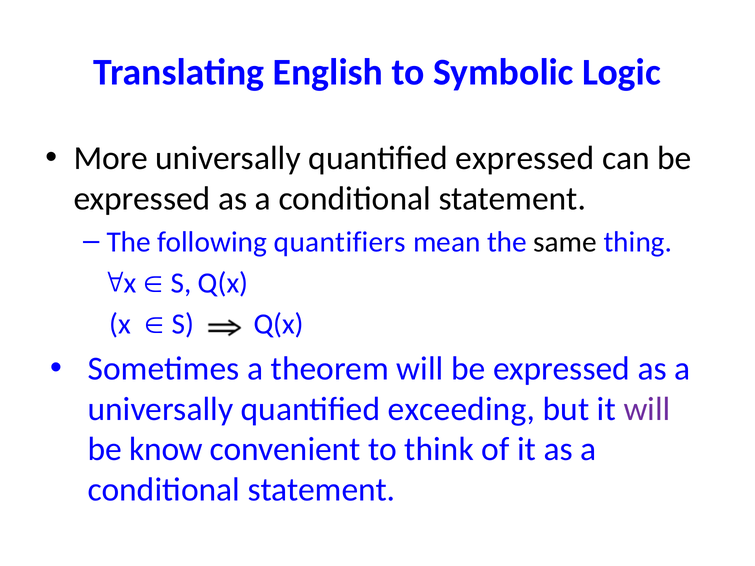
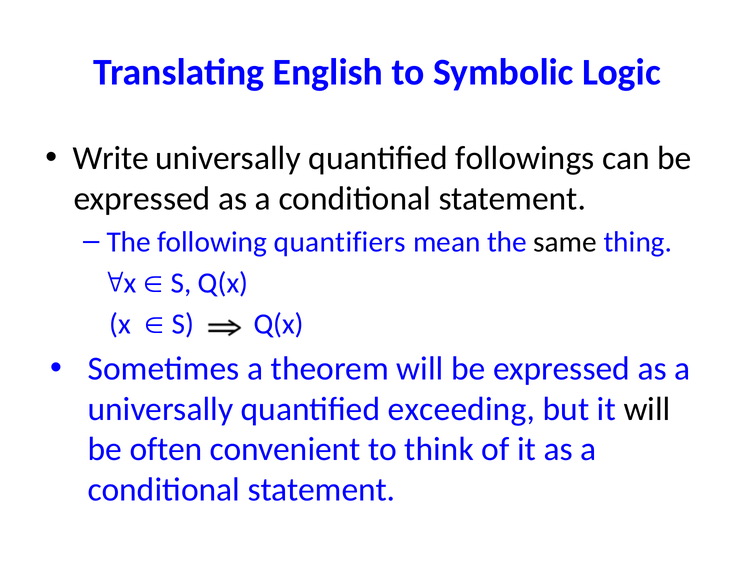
More: More -> Write (111, 158)
quantified expressed: expressed -> followings (525, 158)
will colour: purple -> black (647, 409)
know: know -> often (166, 450)
